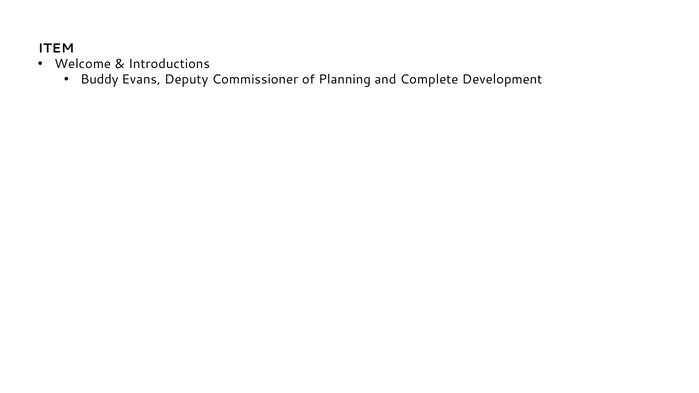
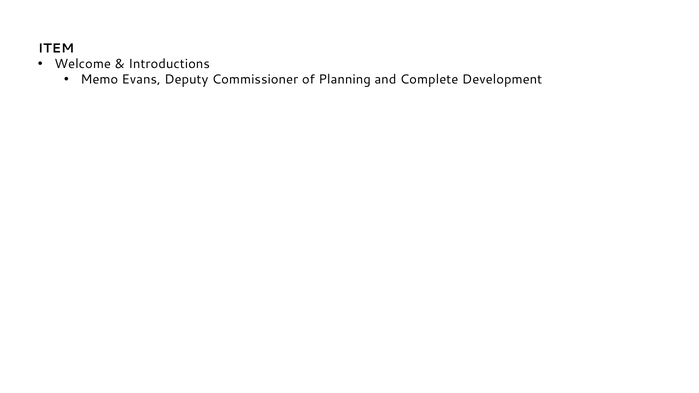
Buddy: Buddy -> Memo (99, 80)
